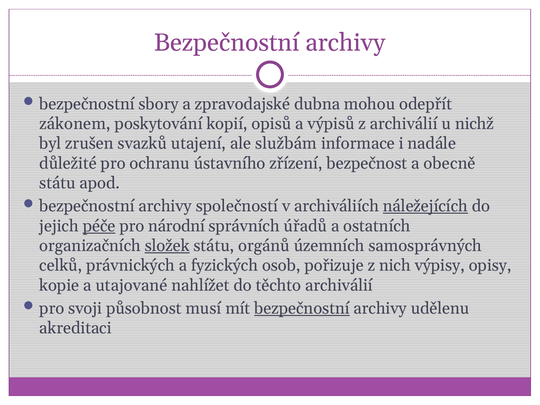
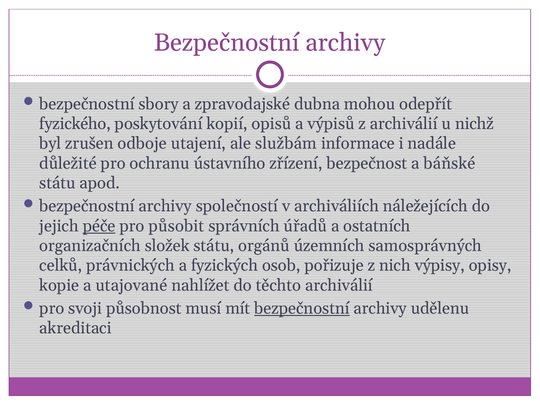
zákonem: zákonem -> fyzického (75, 124)
svazků: svazků -> odboje (142, 143)
obecně: obecně -> báňské (450, 163)
náležejících underline: present -> none (425, 206)
národní: národní -> působit (176, 226)
složek underline: present -> none (167, 246)
